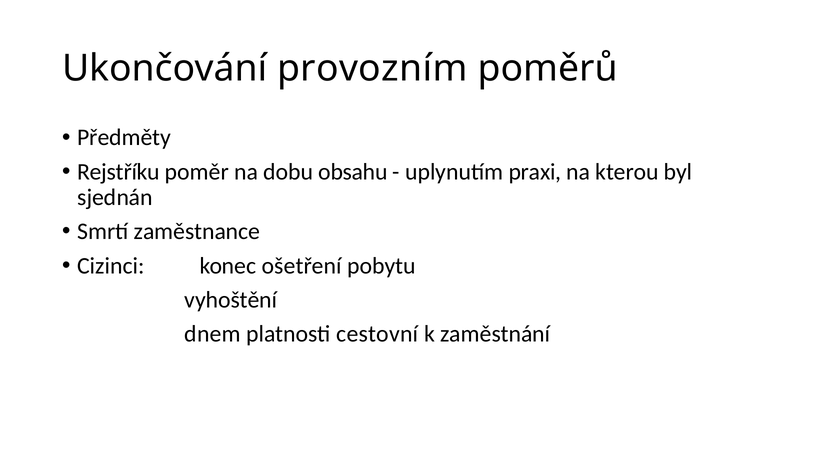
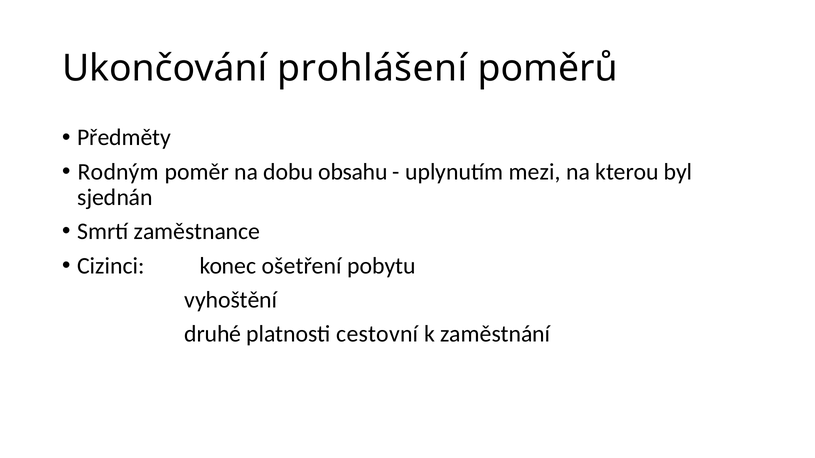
provozním: provozním -> prohlášení (372, 68)
Rejstříku: Rejstříku -> Rodným (118, 172)
praxi: praxi -> mezi (535, 172)
dnem: dnem -> druhé (213, 334)
